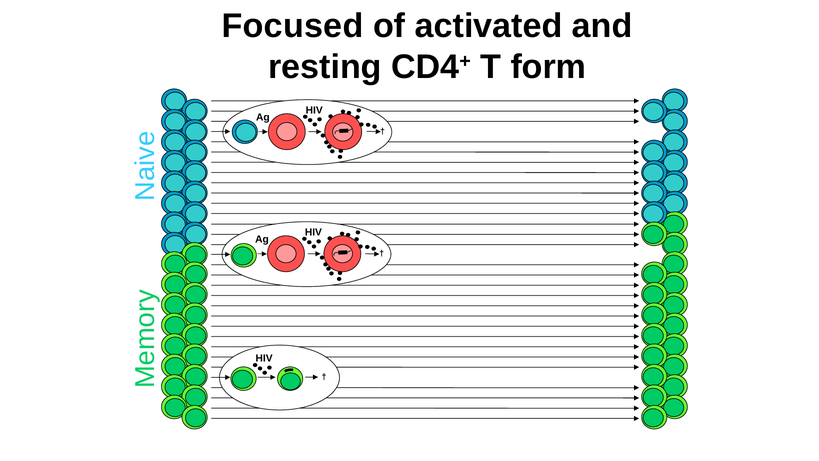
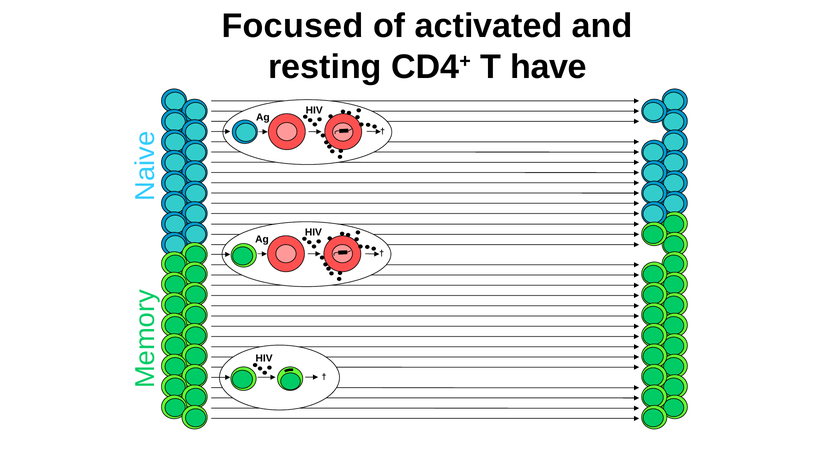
form: form -> have (549, 67)
